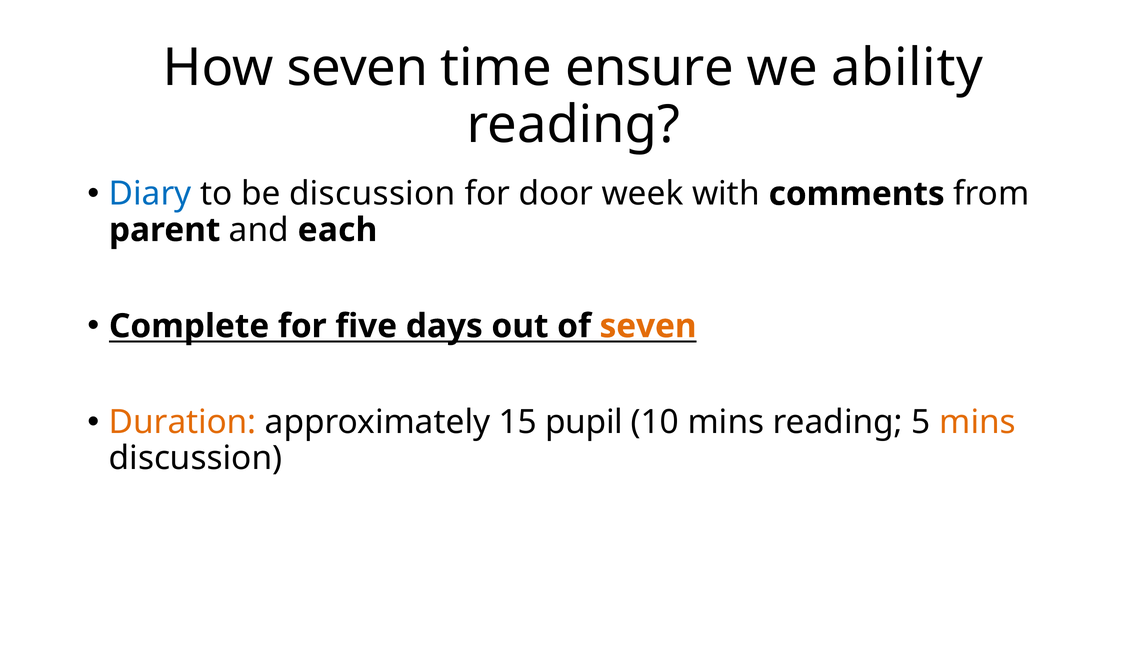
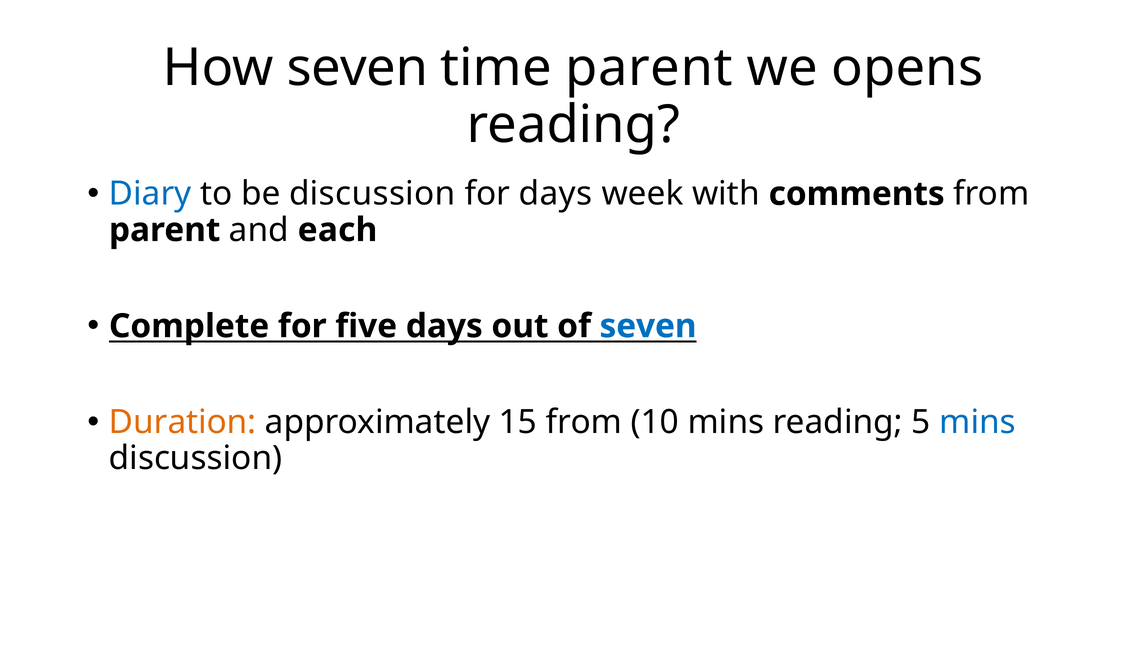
time ensure: ensure -> parent (649, 68)
ability: ability -> opens (907, 68)
for door: door -> days (556, 194)
seven colour: orange -> blue (648, 326)
15 pupil: pupil -> from (584, 422)
mins colour: orange -> blue (978, 422)
